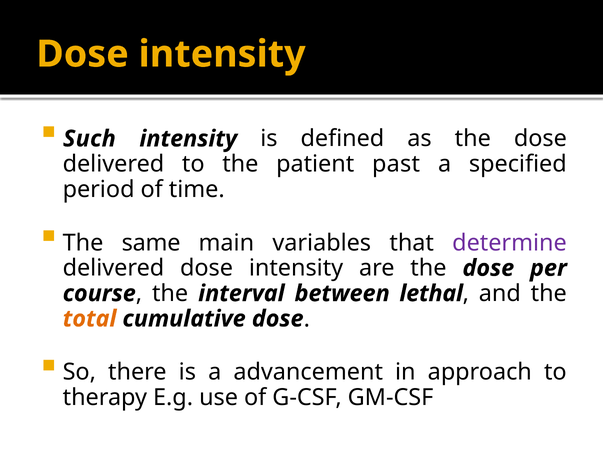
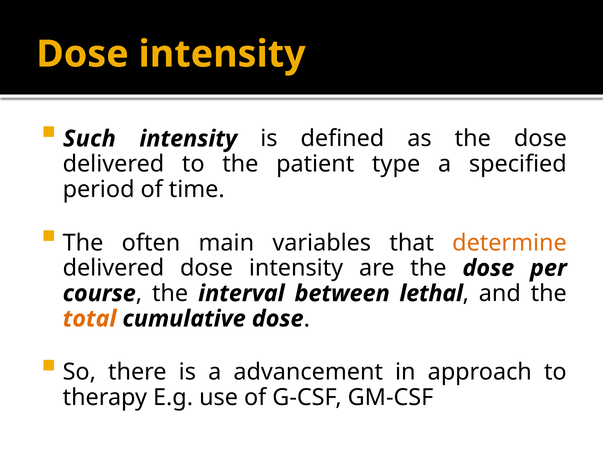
past: past -> type (396, 164)
same: same -> often (151, 243)
determine colour: purple -> orange (510, 243)
